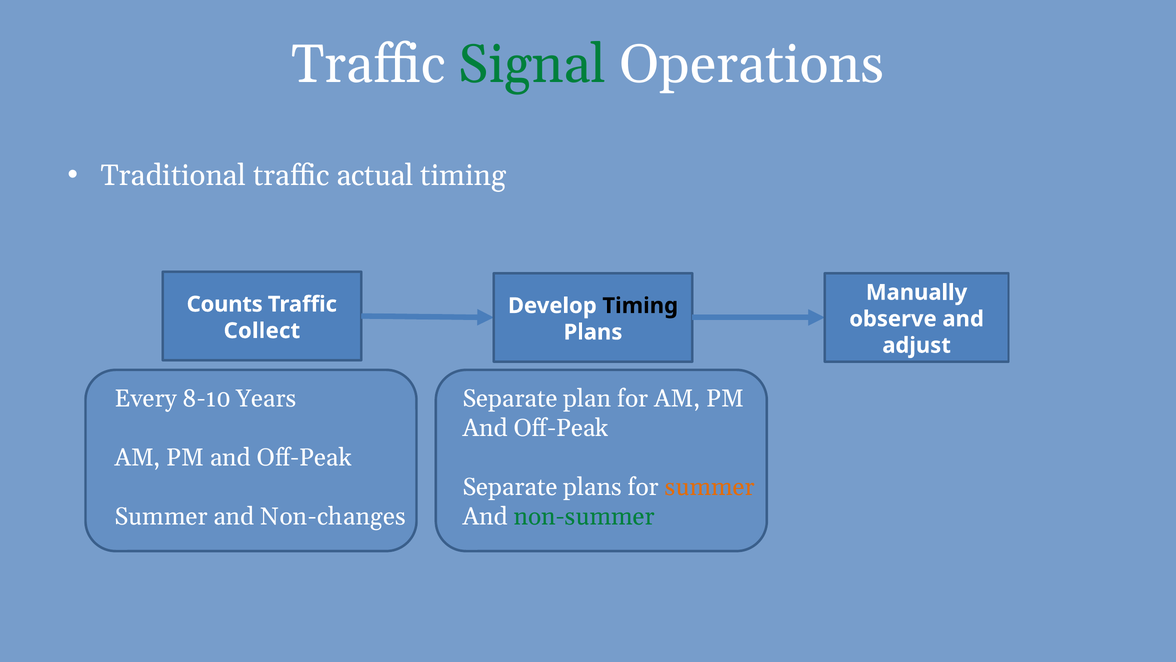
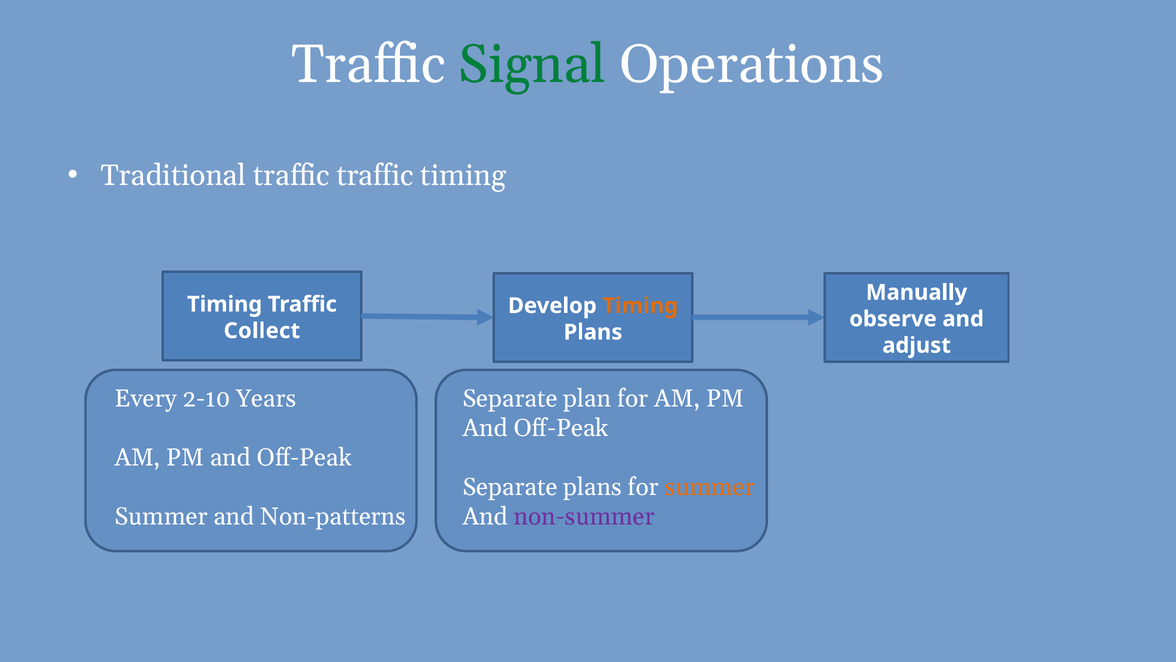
traffic actual: actual -> traffic (375, 175)
Counts: Counts -> Timing (225, 304)
Timing colour: black -> orange (640, 306)
8-10: 8-10 -> 2-10 (207, 398)
Non-changes: Non-changes -> Non-patterns (333, 516)
non-summer colour: green -> purple (584, 516)
